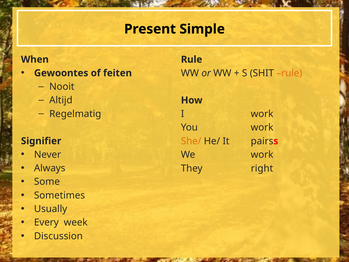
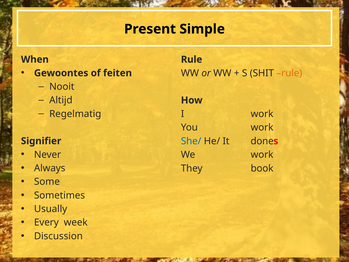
She/ colour: orange -> blue (191, 141)
pairs: pairs -> done (262, 141)
right: right -> book (262, 168)
